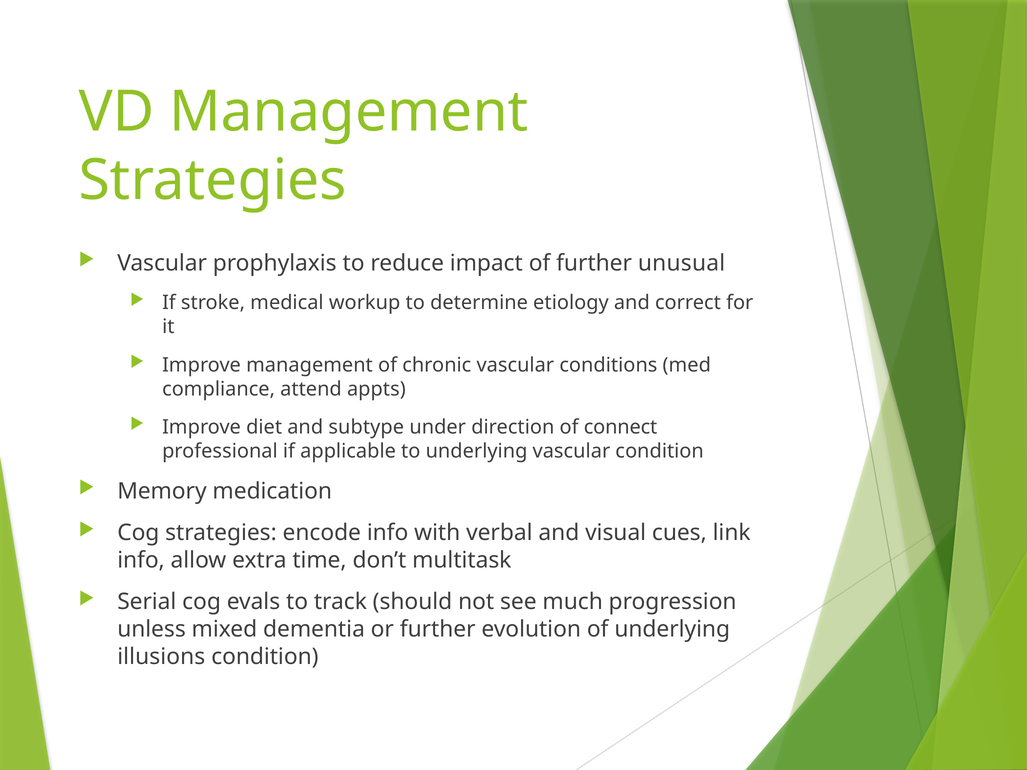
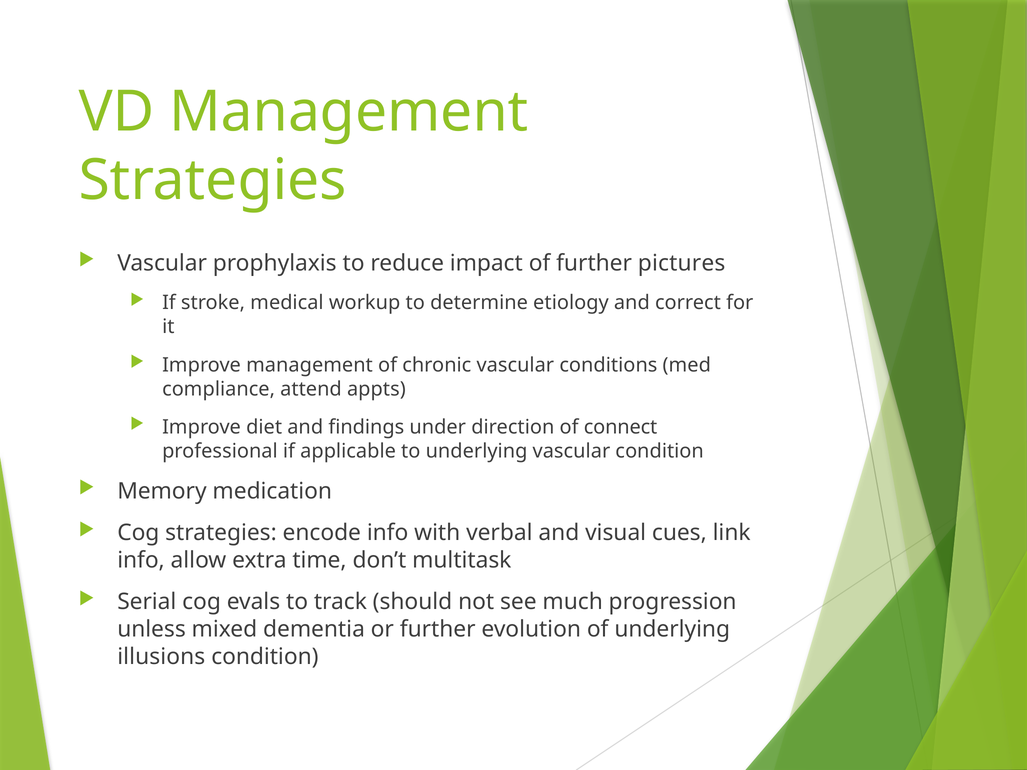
unusual: unusual -> pictures (682, 263)
subtype: subtype -> findings (366, 427)
